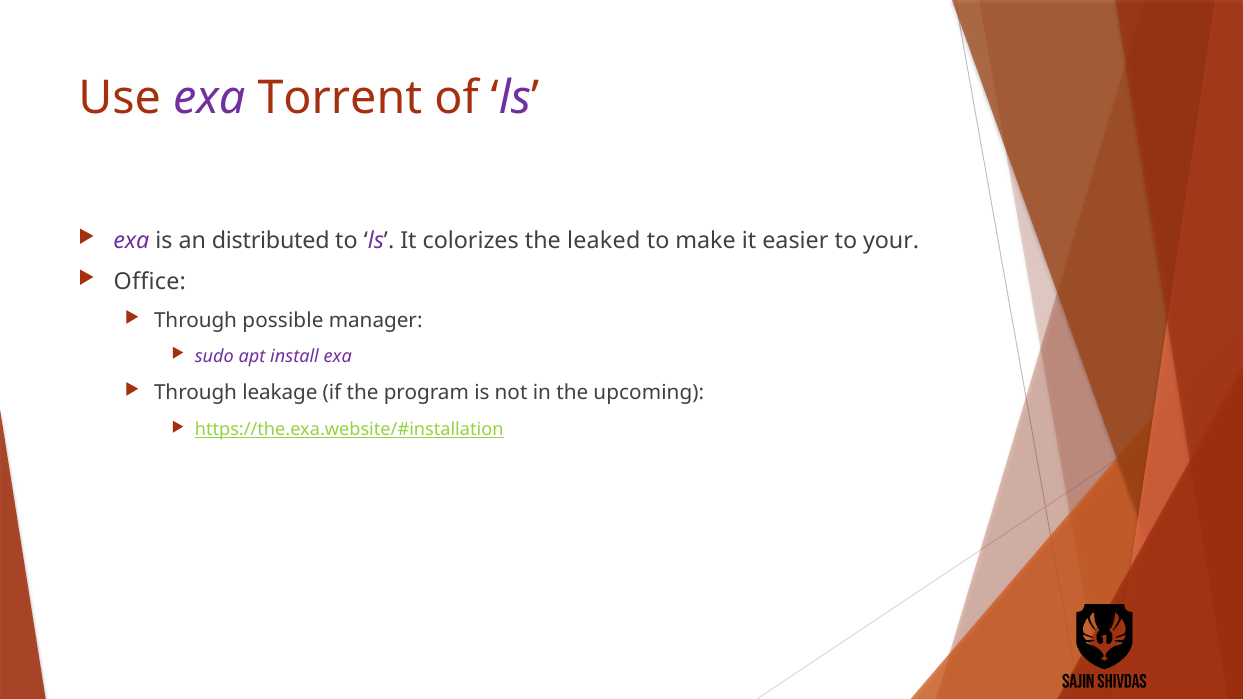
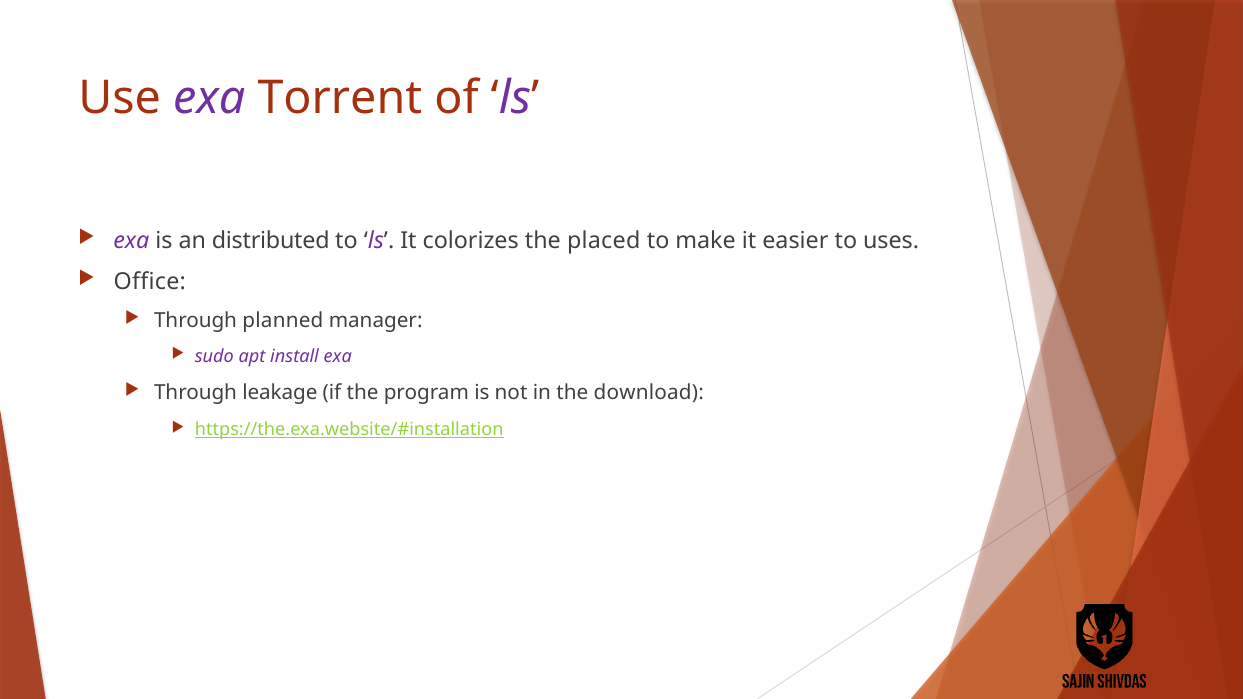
leaked: leaked -> placed (604, 241)
your: your -> uses (891, 241)
possible: possible -> planned (283, 321)
upcoming: upcoming -> download (649, 393)
